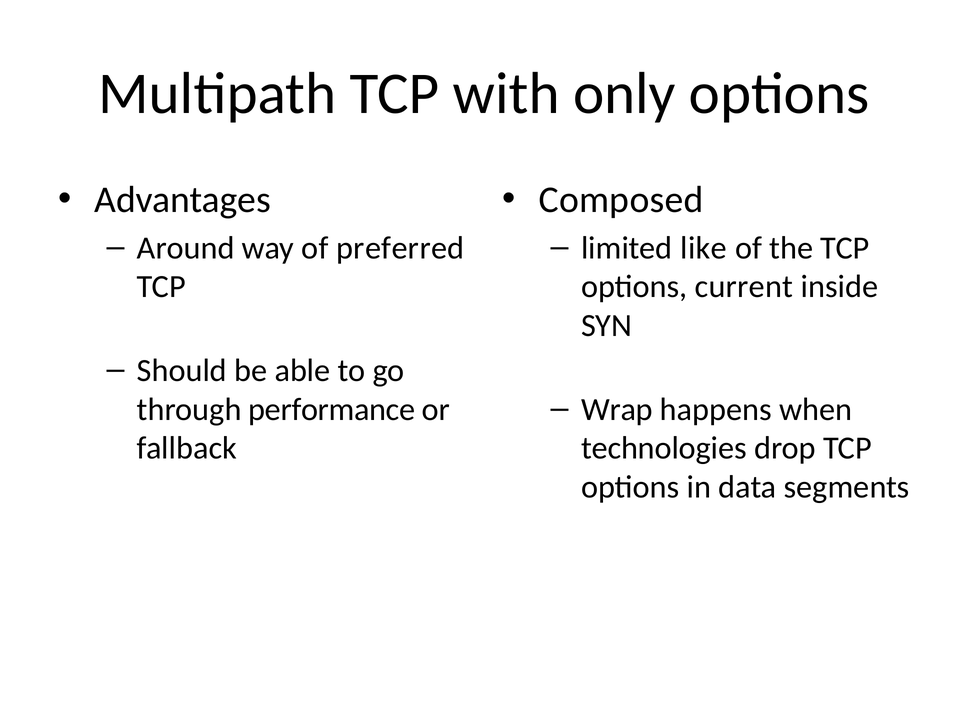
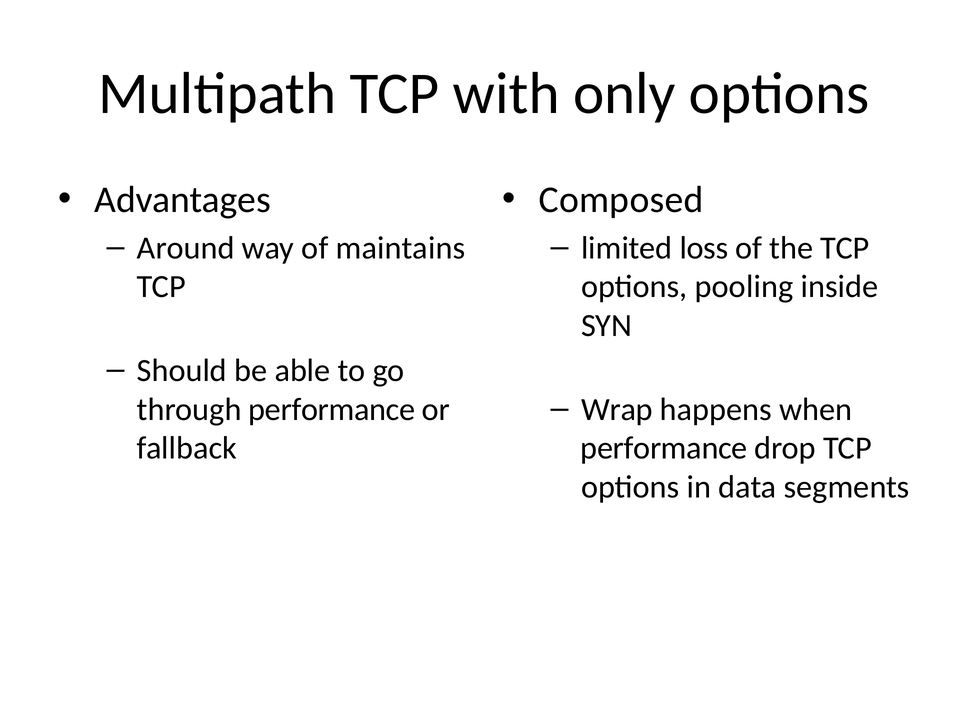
preferred: preferred -> maintains (400, 248)
like: like -> loss (704, 248)
current: current -> pooling (744, 287)
technologies: technologies -> performance (664, 448)
